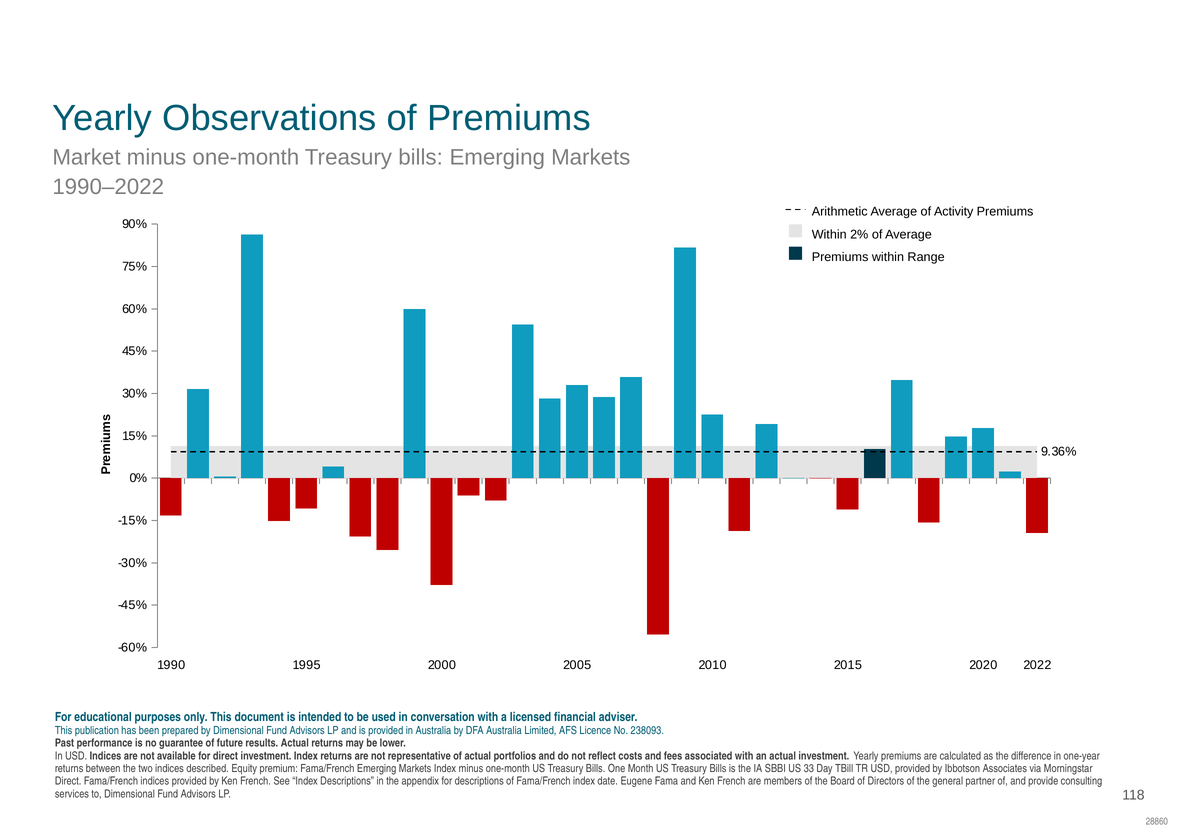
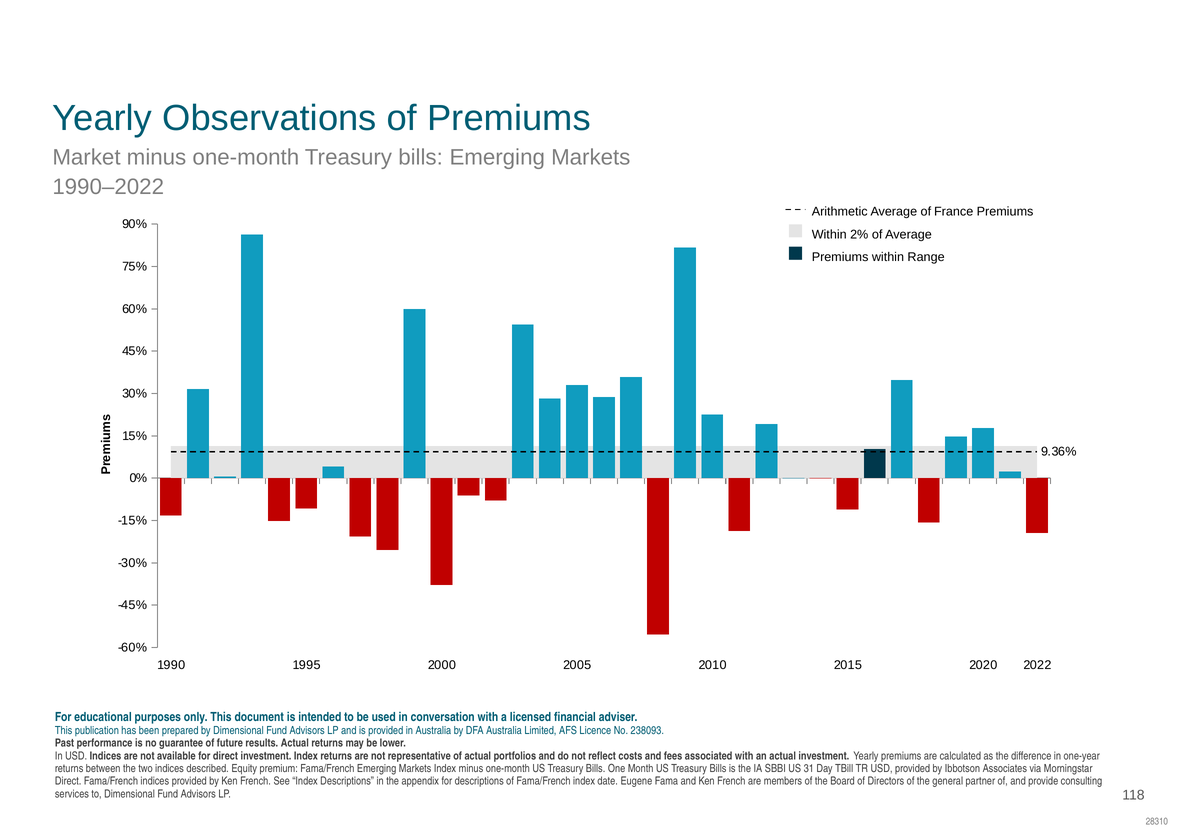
Activity: Activity -> France (954, 212)
33: 33 -> 31 (809, 769)
28860: 28860 -> 28310 (1157, 822)
